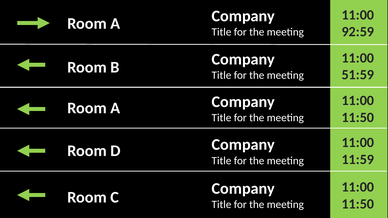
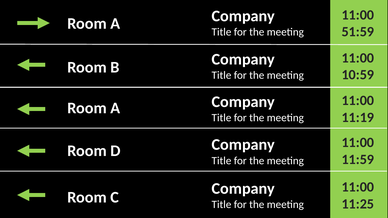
92:59: 92:59 -> 51:59 (358, 32)
51:59: 51:59 -> 10:59 (358, 75)
11:50: 11:50 -> 11:19 (358, 118)
11:50: 11:50 -> 11:25 (358, 204)
